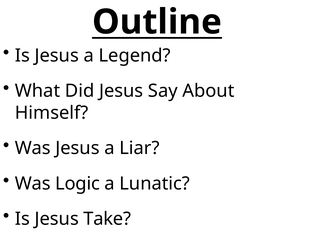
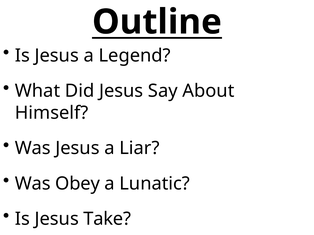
Logic: Logic -> Obey (78, 184)
